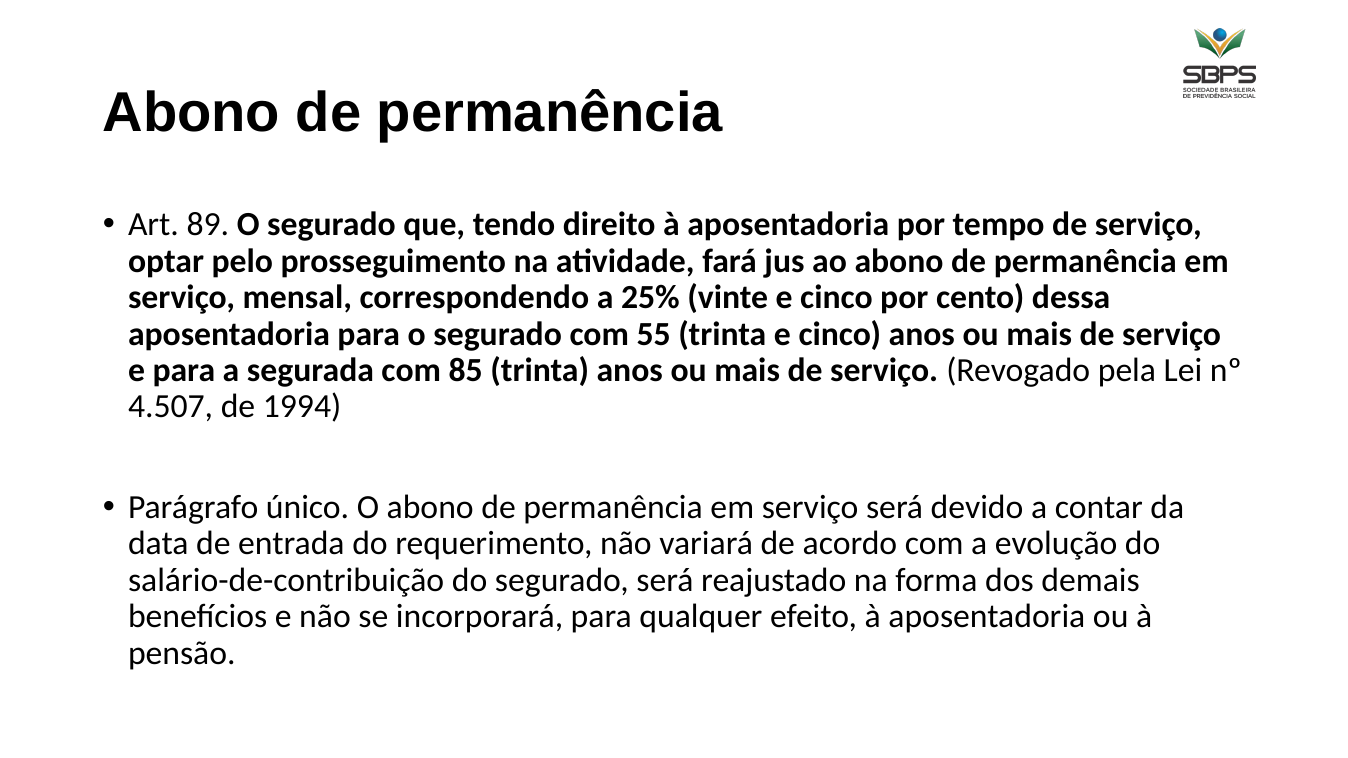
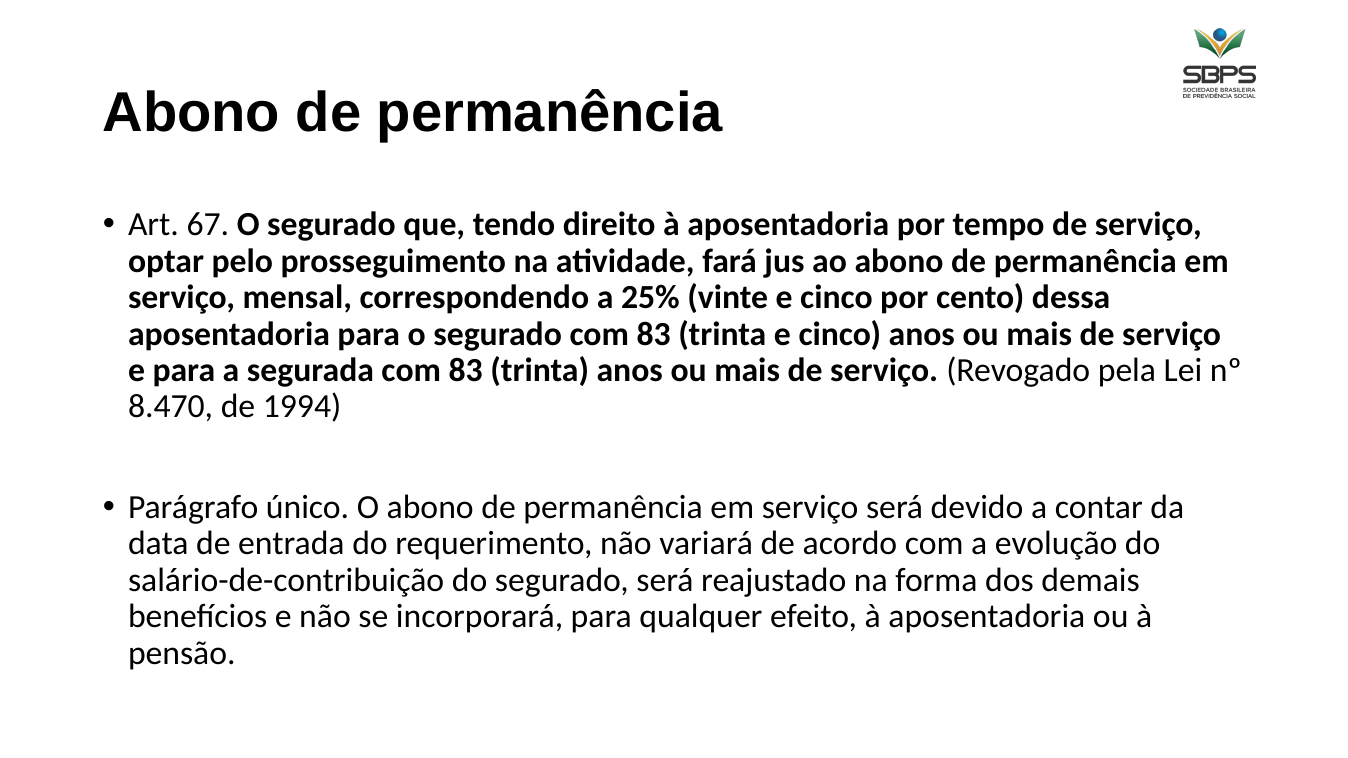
89: 89 -> 67 (208, 225)
segurado com 55: 55 -> 83 (654, 334)
segurada com 85: 85 -> 83 (466, 370)
4.507: 4.507 -> 8.470 (171, 407)
